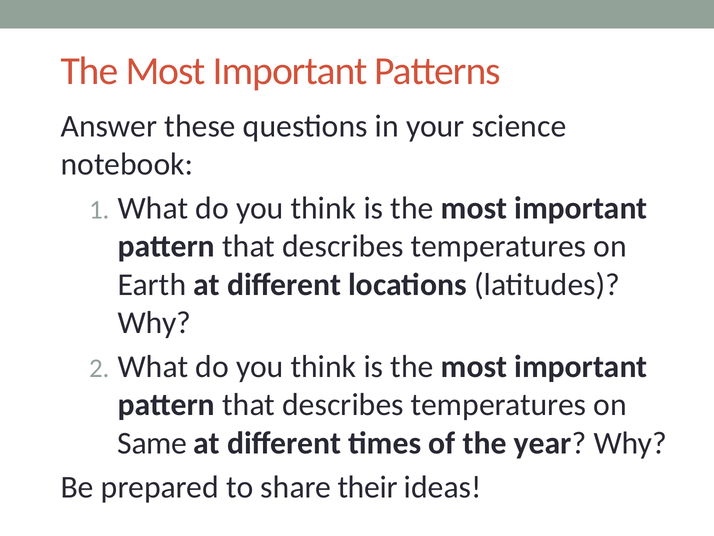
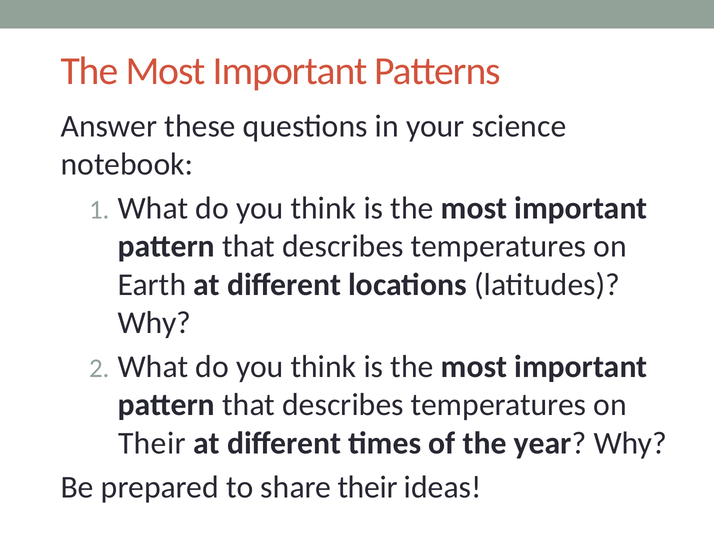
Same: Same -> Their (152, 443)
